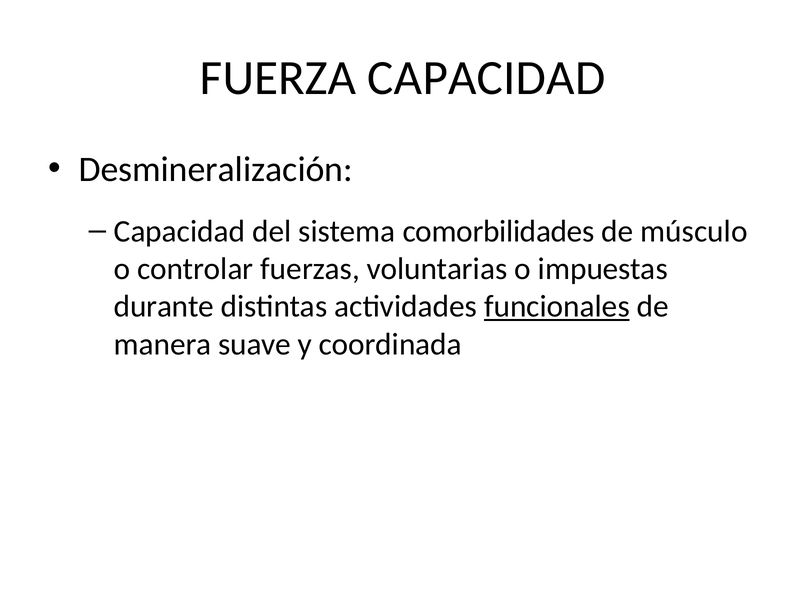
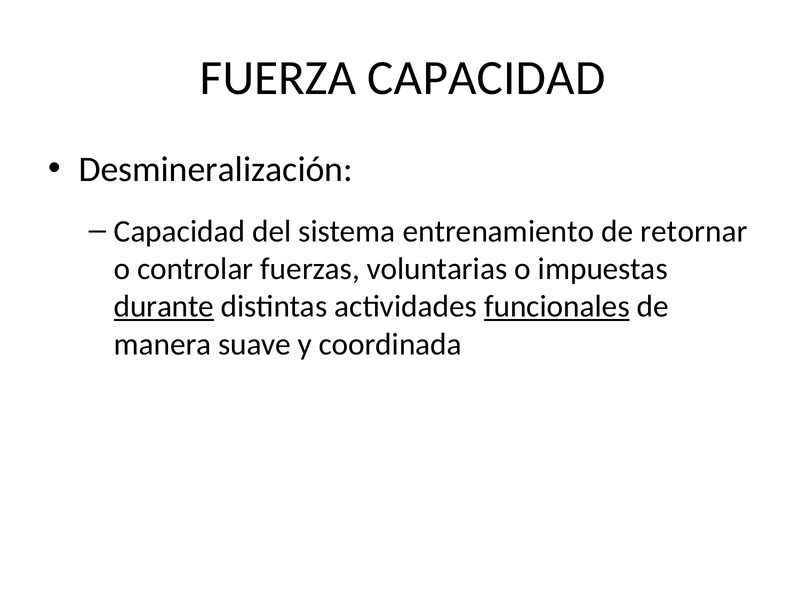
comorbilidades: comorbilidades -> entrenamiento (498, 231)
músculo: músculo -> retornar (694, 231)
durante underline: none -> present (164, 306)
